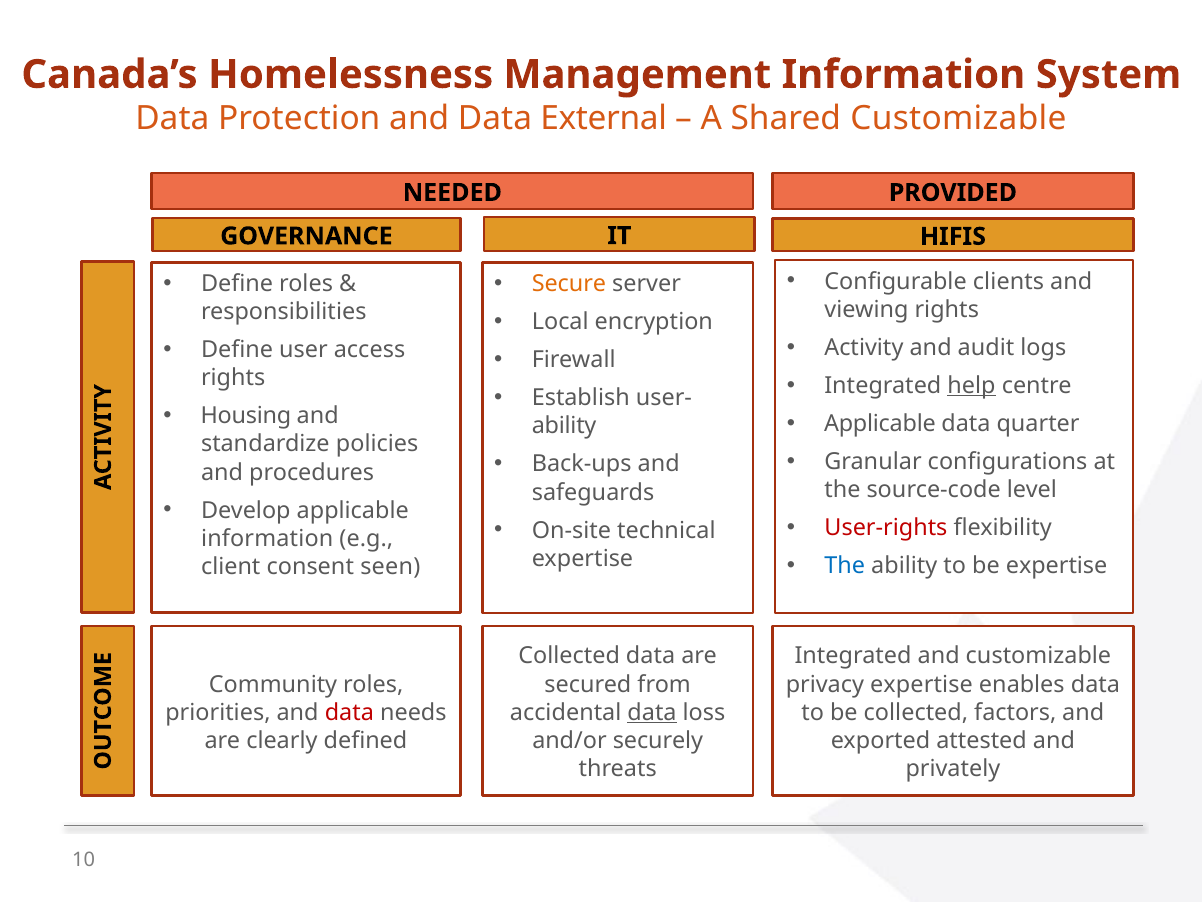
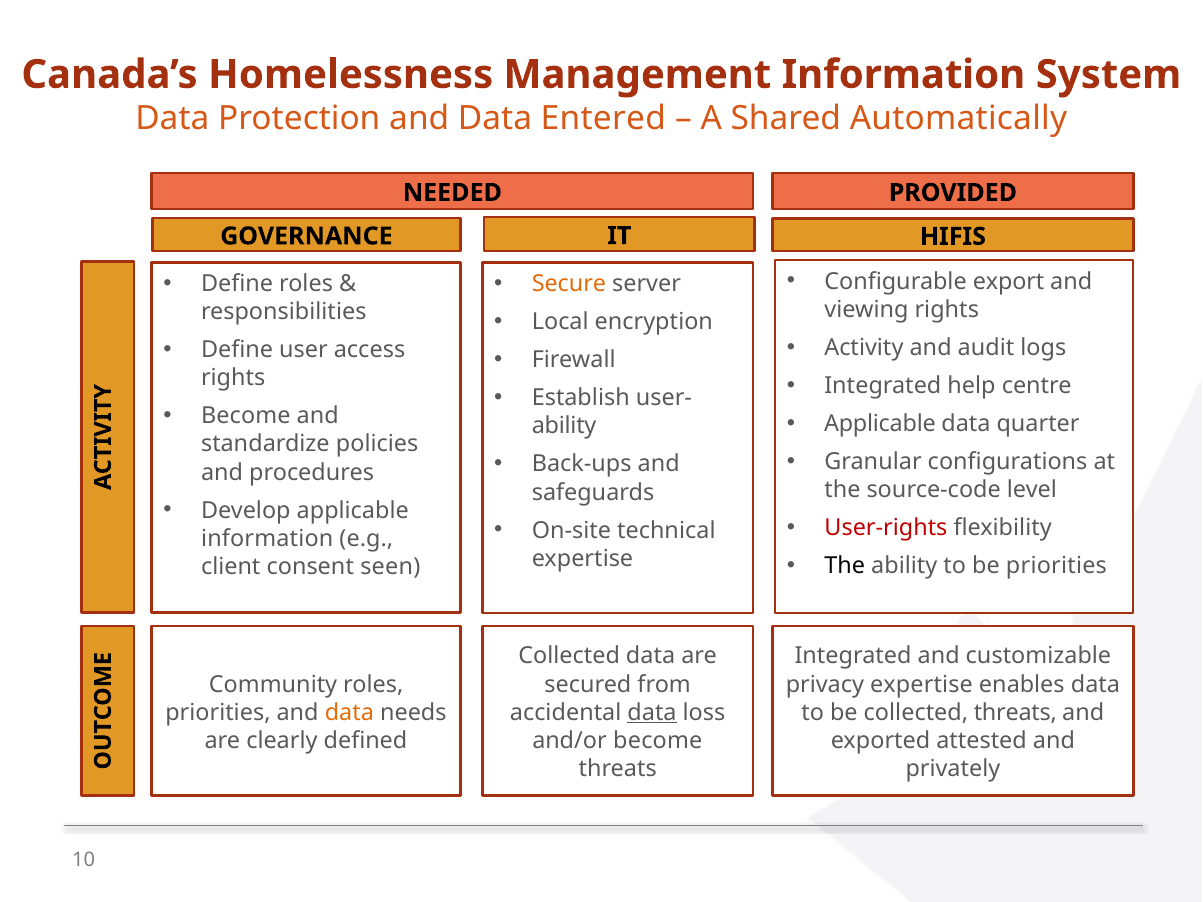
External: External -> Entered (603, 118)
Shared Customizable: Customizable -> Automatically (958, 118)
clients: clients -> export (1009, 281)
help underline: present -> none (972, 386)
Housing: Housing -> Become (246, 416)
The colour: blue -> black (845, 566)
be expertise: expertise -> priorities (1056, 566)
data colour: red -> orange (349, 713)
collected factors: factors -> threats (1015, 713)
and/or securely: securely -> become (658, 741)
